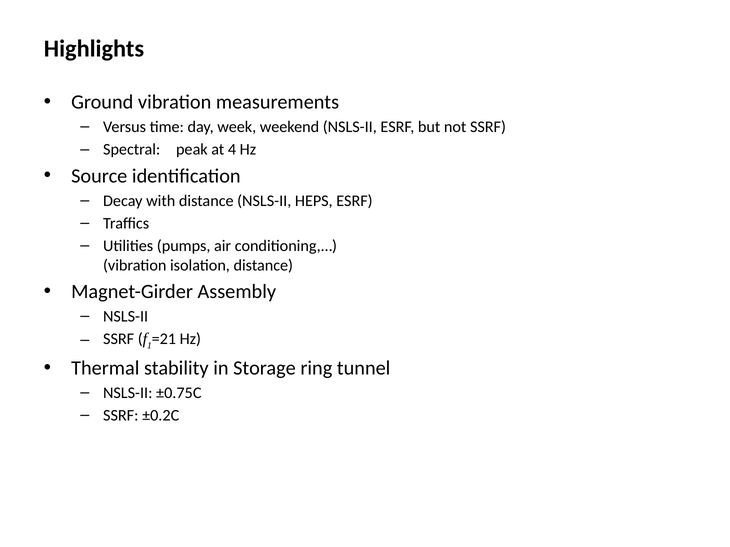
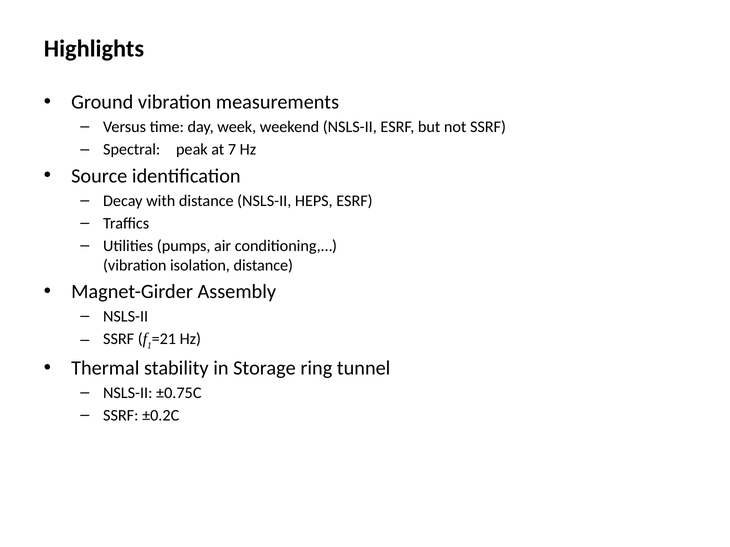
4: 4 -> 7 (232, 150)
